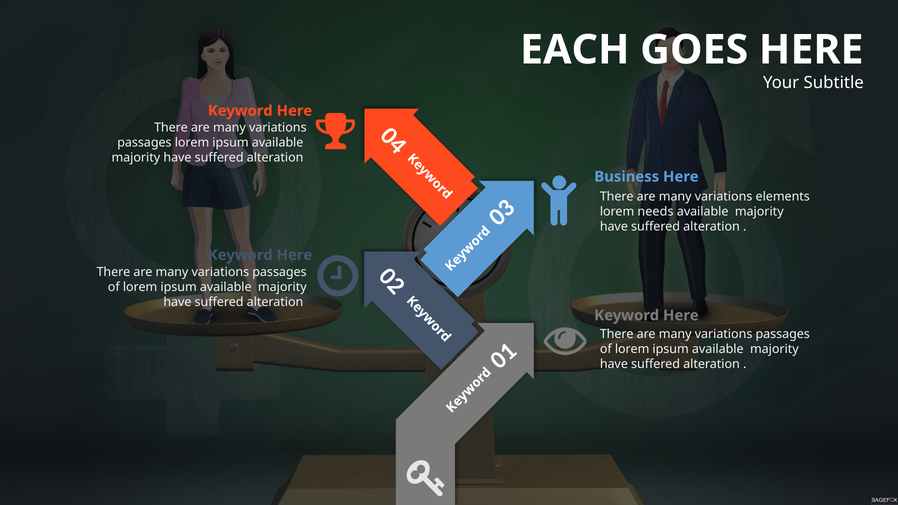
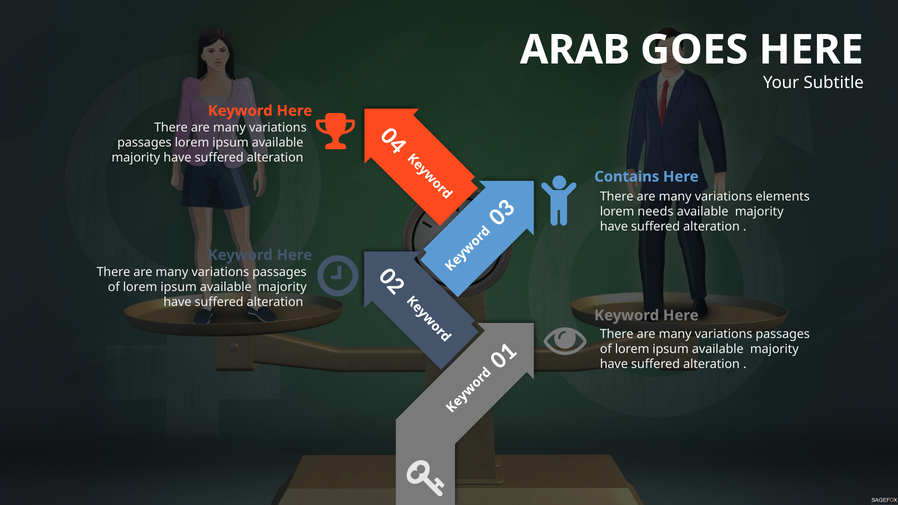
EACH: EACH -> ARAB (575, 50)
Business: Business -> Contains (627, 177)
